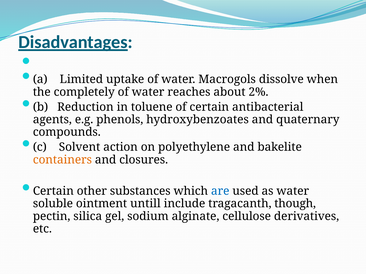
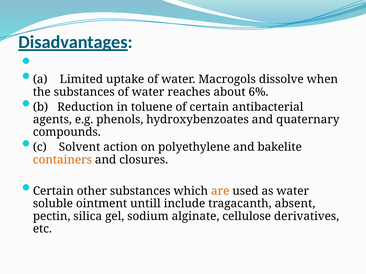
the completely: completely -> substances (84, 92)
2%: 2% -> 6% (259, 92)
are colour: blue -> orange (220, 191)
though: though -> absent (295, 204)
